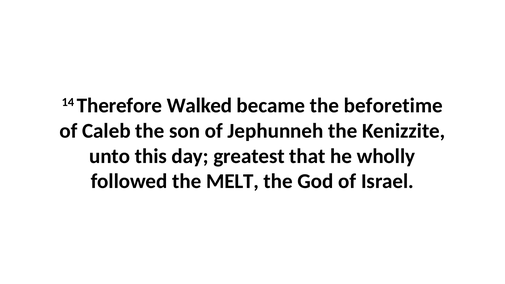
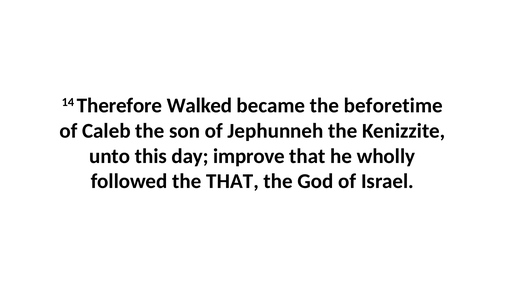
greatest: greatest -> improve (249, 156)
the MELT: MELT -> THAT (232, 181)
